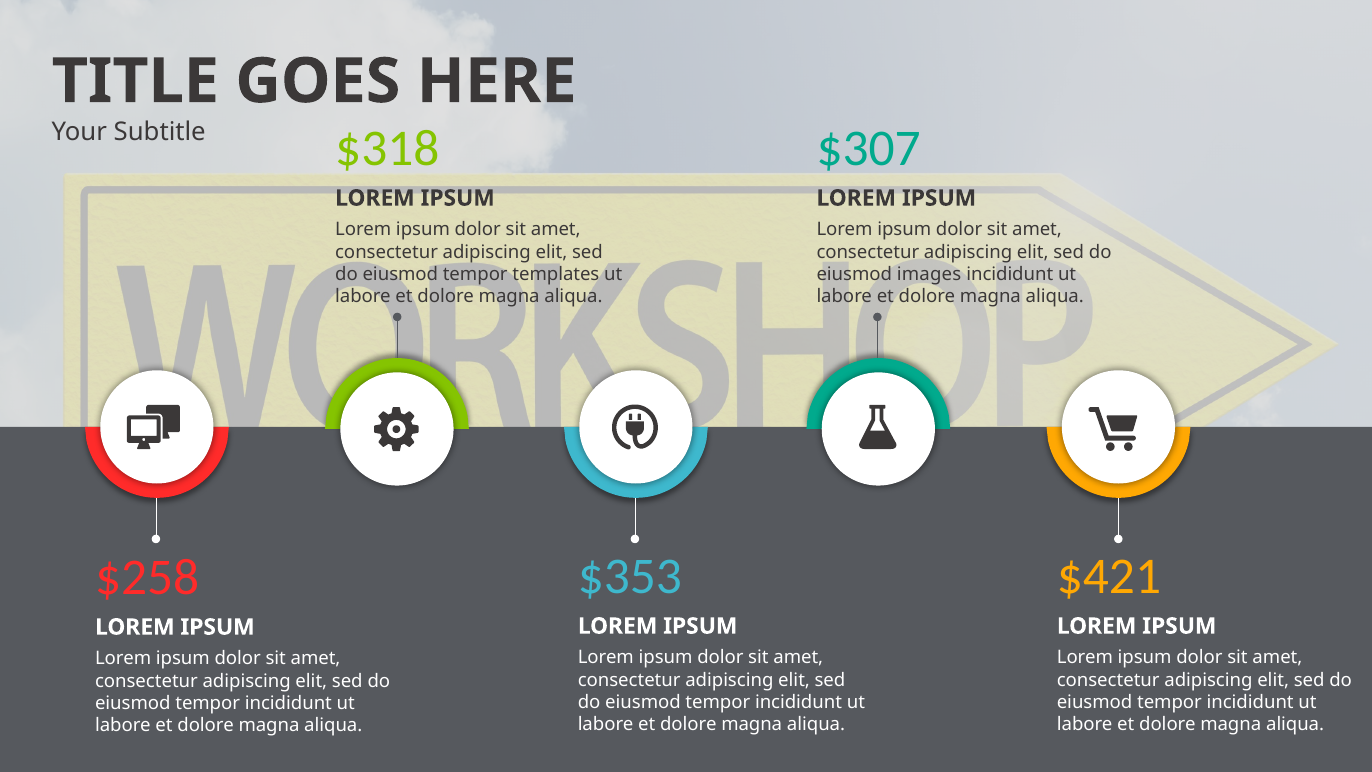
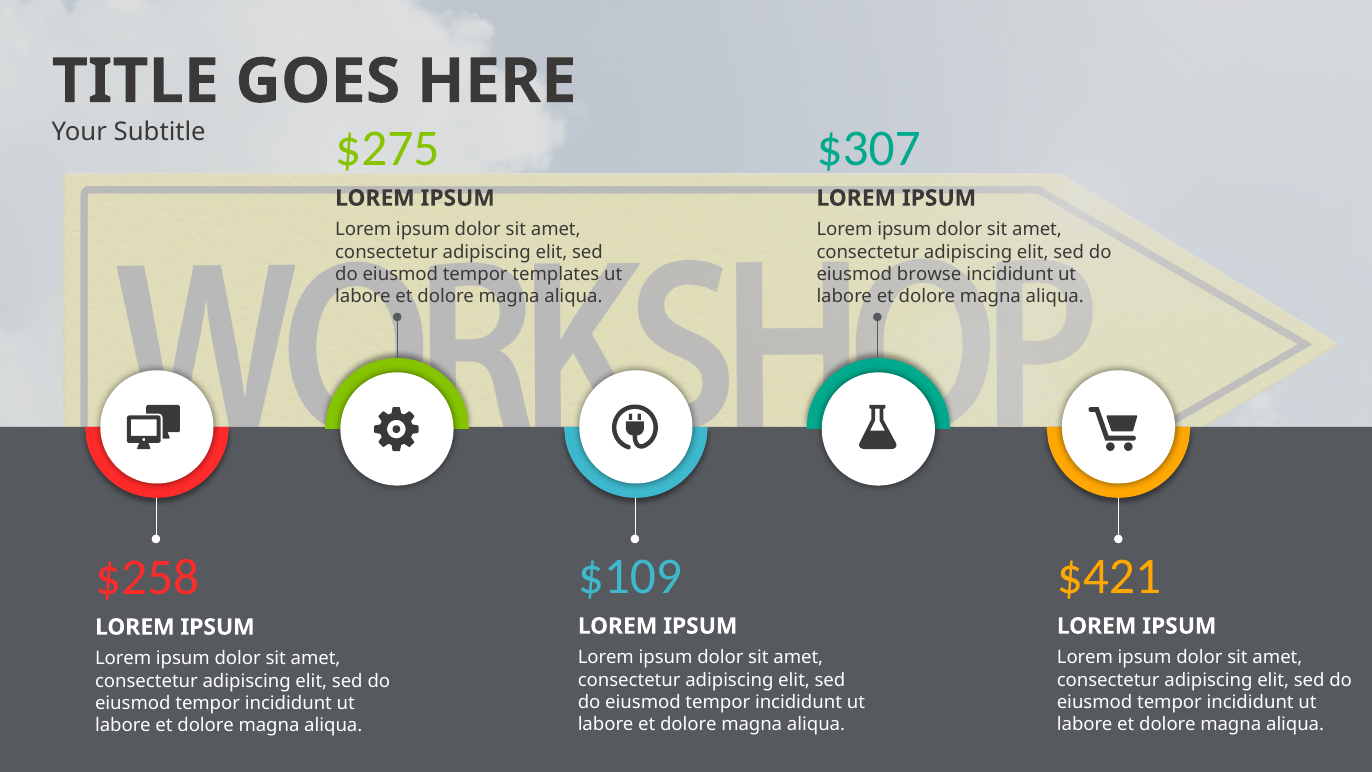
$318: $318 -> $275 (387, 149)
images: images -> browse (929, 274)
$353: $353 -> $109 (630, 577)
